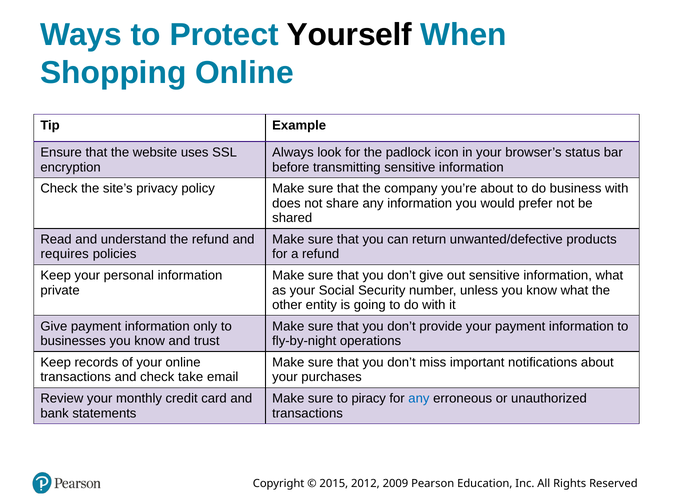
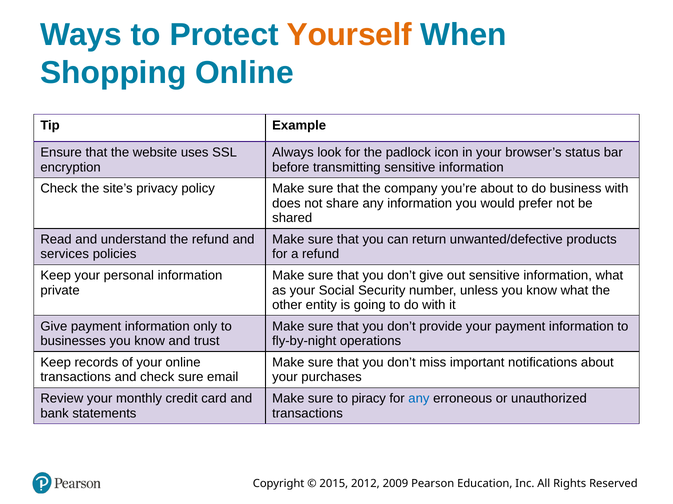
Yourself colour: black -> orange (349, 35)
requires: requires -> services (65, 254)
check take: take -> sure (191, 378)
